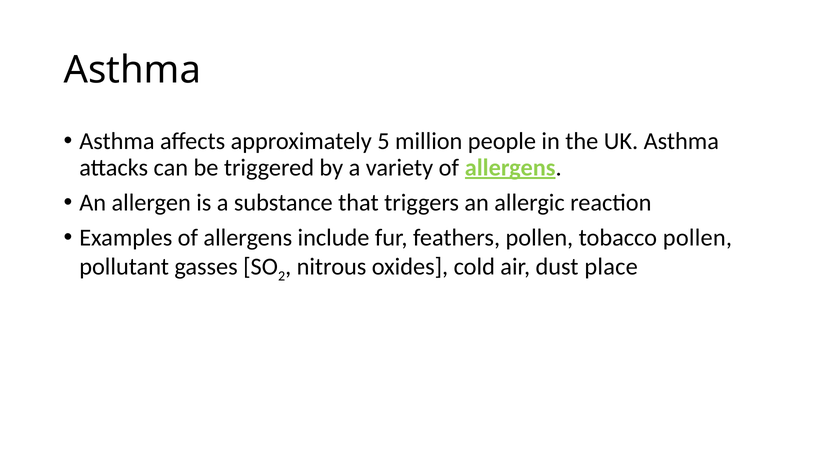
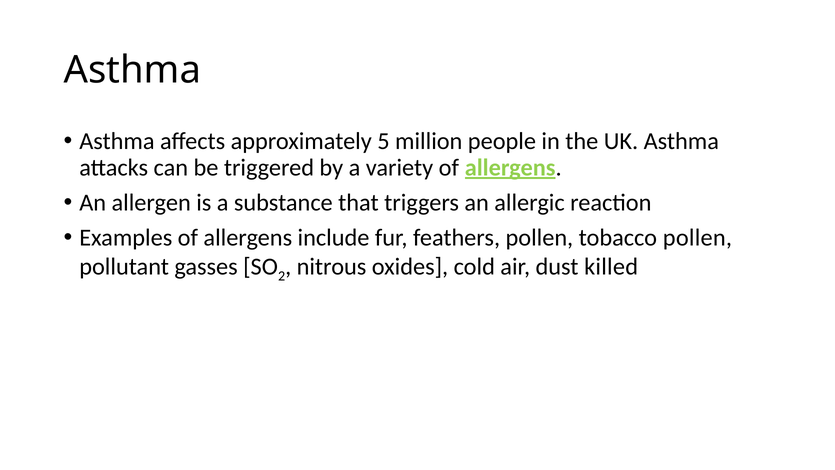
place: place -> killed (611, 266)
